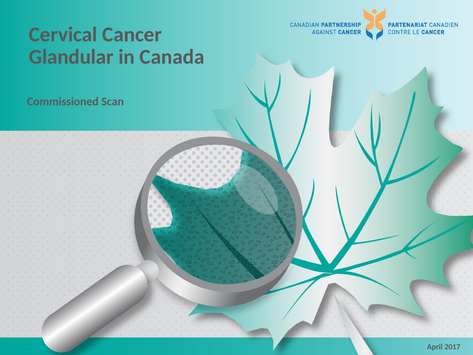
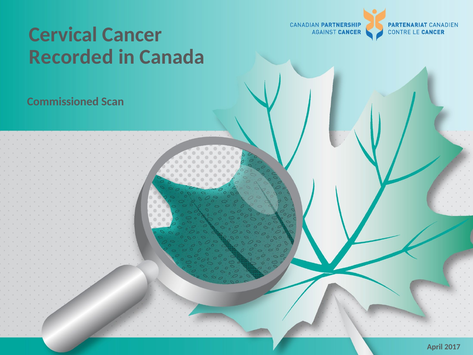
Glandular: Glandular -> Recorded (71, 57)
